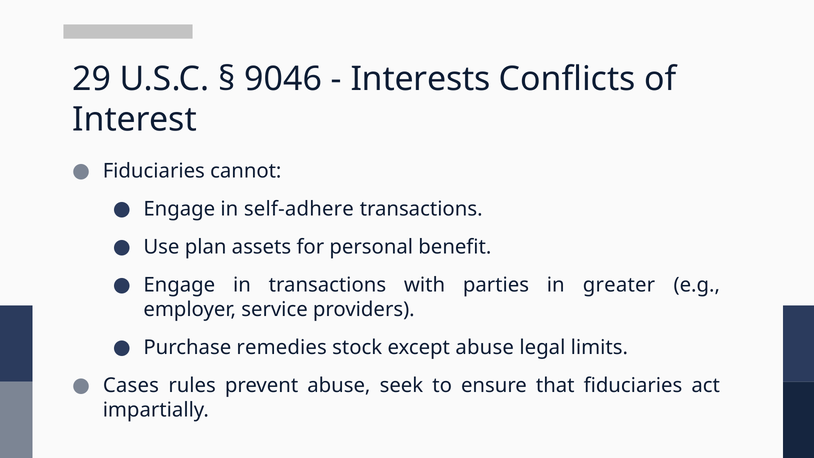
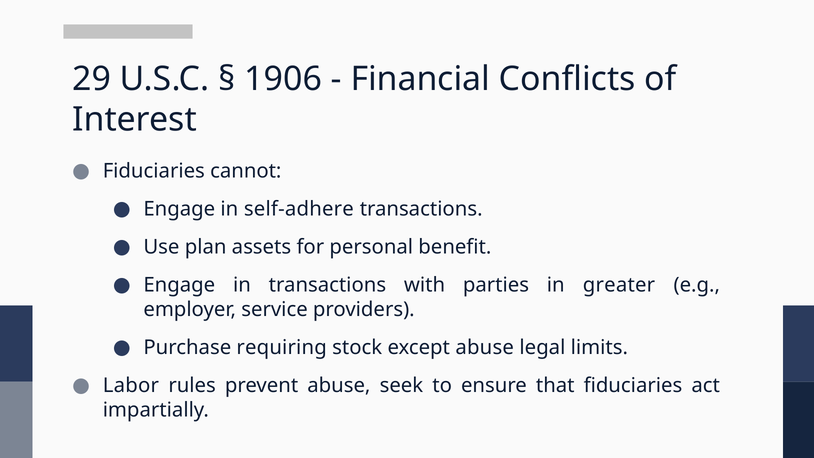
9046: 9046 -> 1906 (283, 79)
Interests: Interests -> Financial (420, 79)
remedies: remedies -> requiring (282, 347)
Cases: Cases -> Labor (131, 385)
